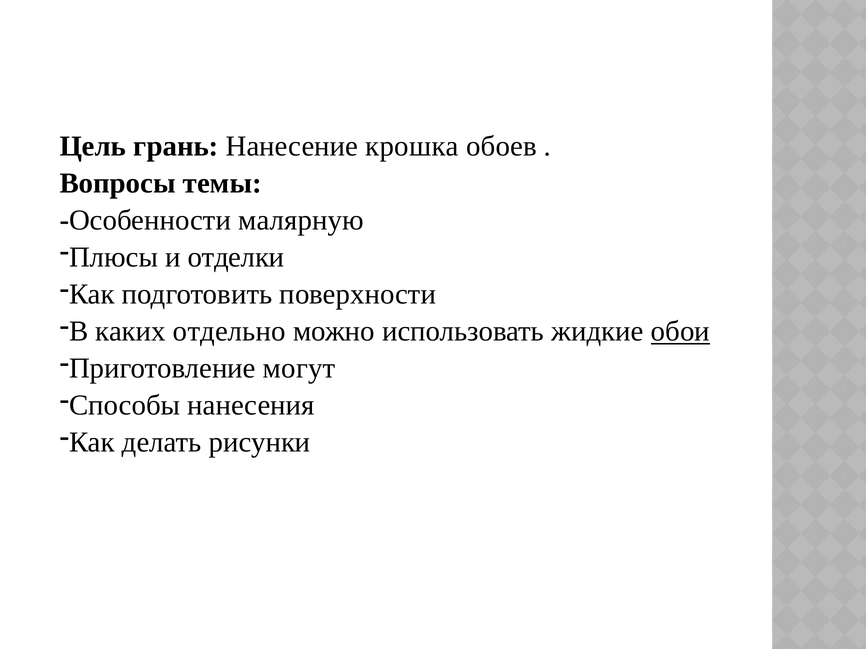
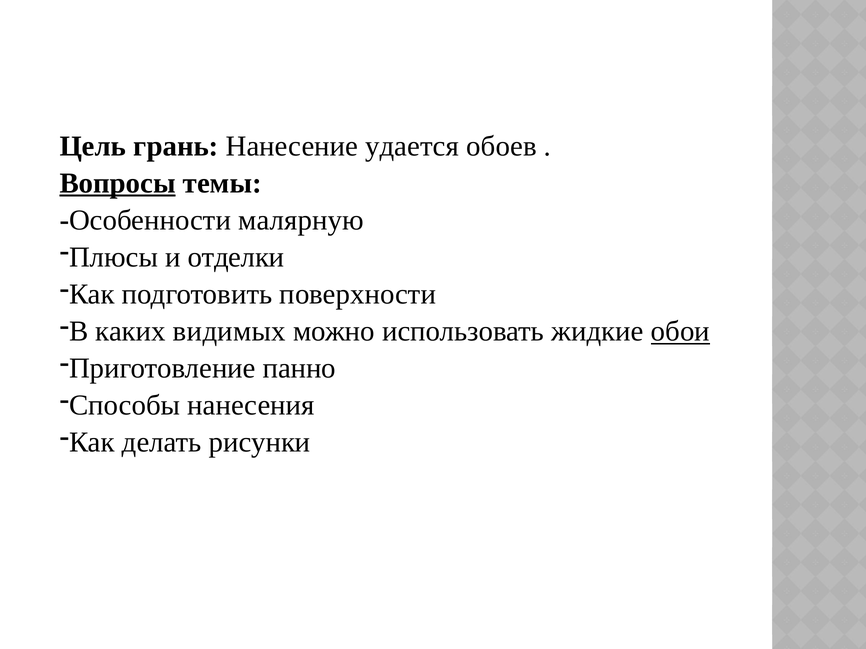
крошка: крошка -> удается (412, 146)
Вопросы underline: none -> present (118, 183)
отдельно: отдельно -> видимых (229, 331)
могут: могут -> панно (299, 369)
